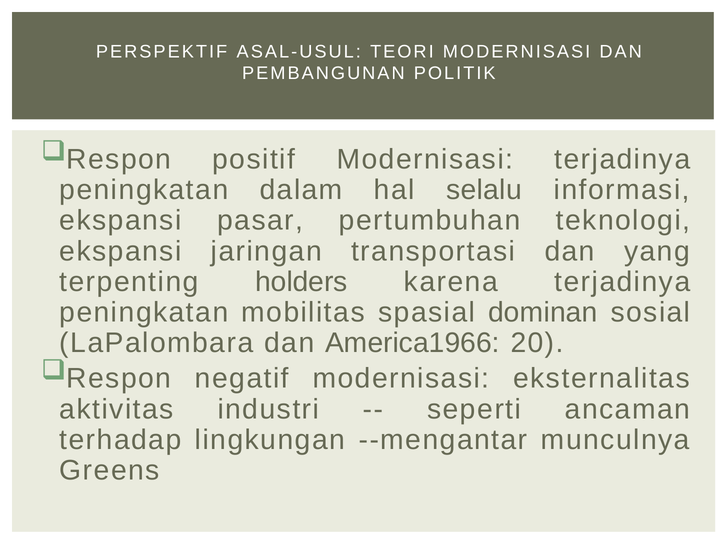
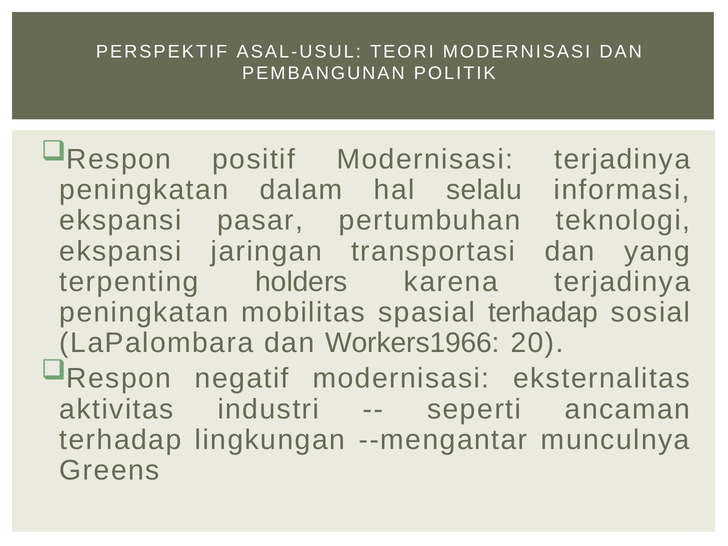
spasial dominan: dominan -> terhadap (543, 312)
America1966: America1966 -> Workers1966 (412, 343)
